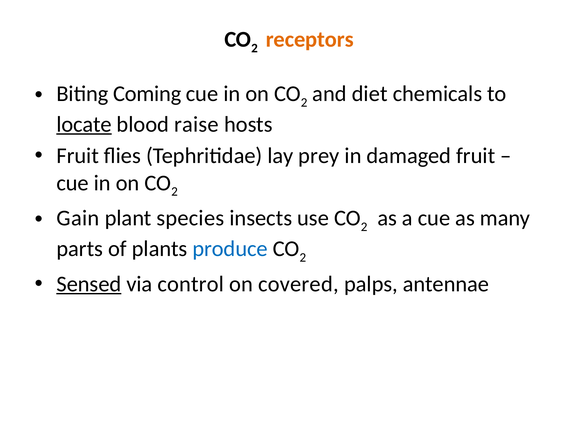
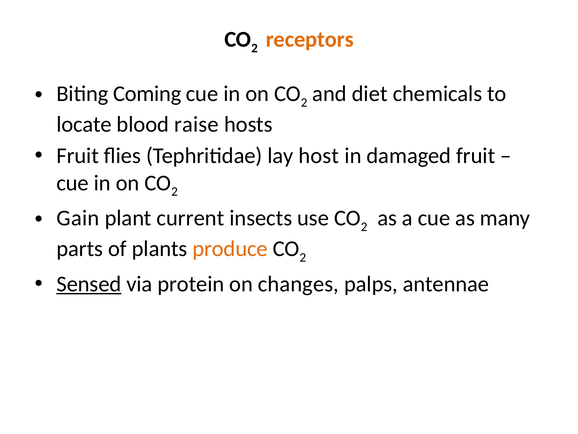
locate underline: present -> none (84, 124)
prey: prey -> host (319, 156)
species: species -> current (190, 218)
produce colour: blue -> orange (230, 249)
control: control -> protein (191, 284)
covered: covered -> changes (298, 284)
